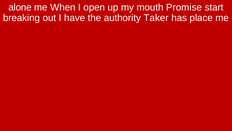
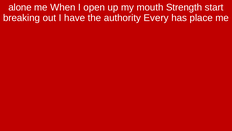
Promise: Promise -> Strength (184, 7)
Taker: Taker -> Every (156, 18)
